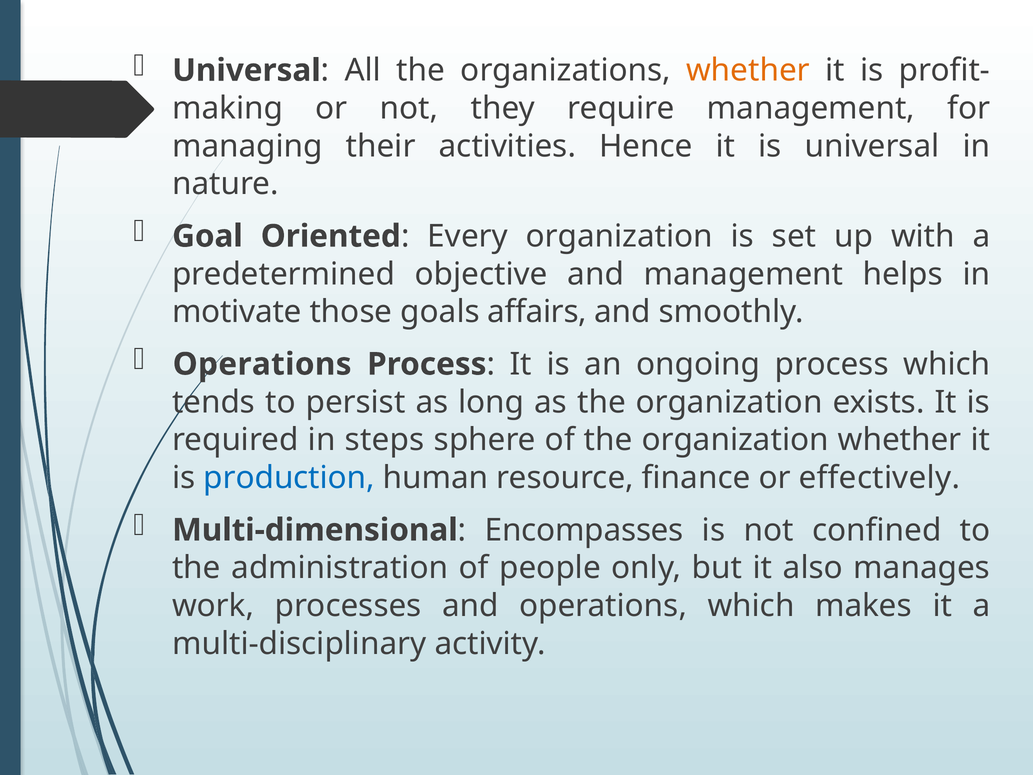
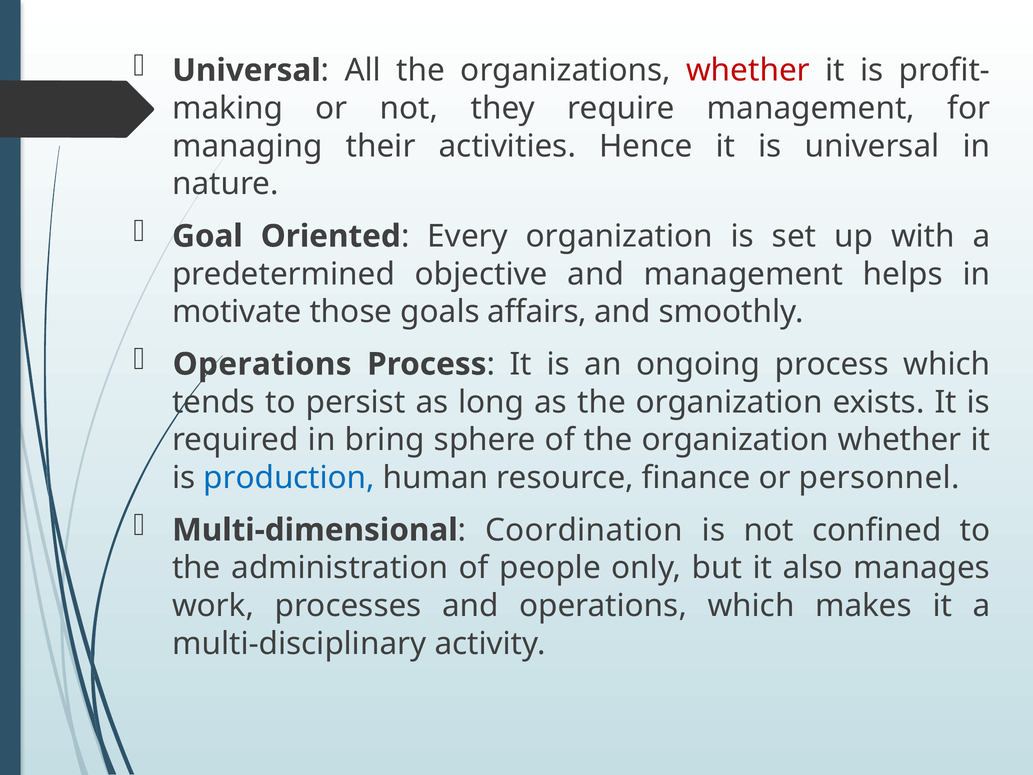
whether colour: orange -> red (748, 70)
steps: steps -> bring (385, 440)
effectively: effectively -> personnel (879, 478)
Encompasses: Encompasses -> Coordination (584, 530)
